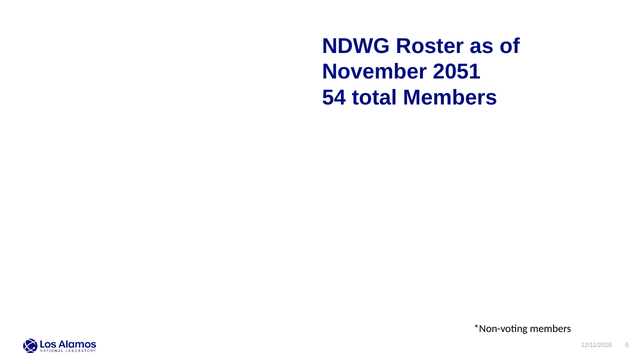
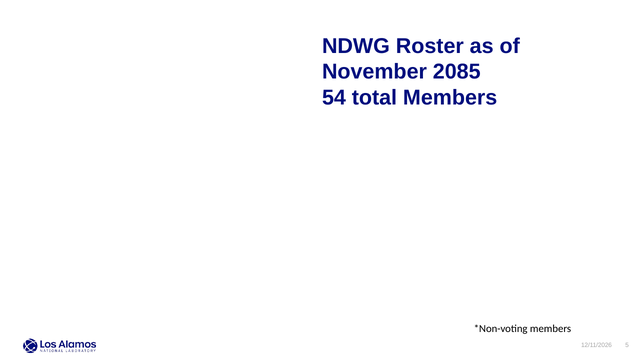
2051: 2051 -> 2085 (457, 72)
